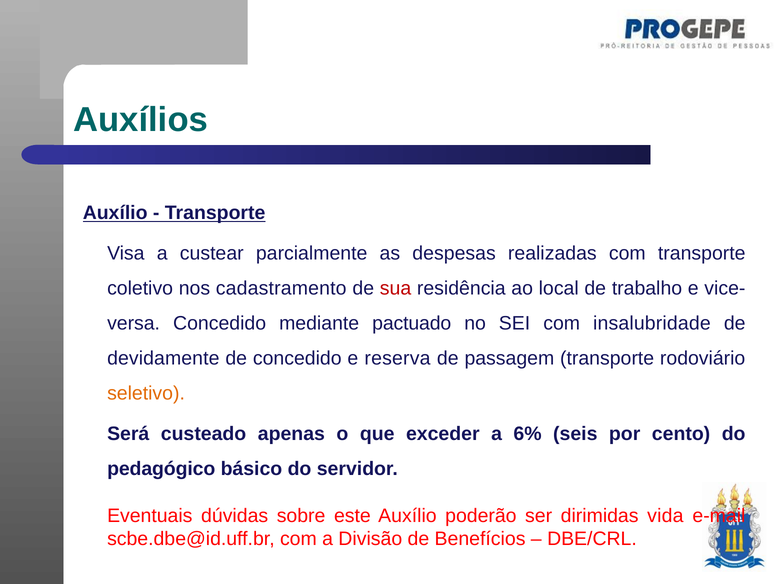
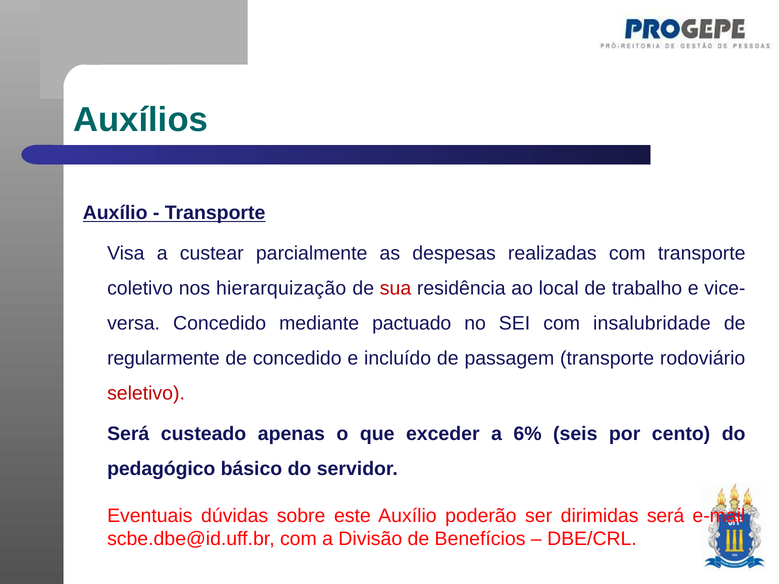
cadastramento: cadastramento -> hierarquização (281, 289)
devidamente: devidamente -> regularmente (163, 359)
reserva: reserva -> incluído (398, 359)
seletivo colour: orange -> red (146, 394)
vida: vida -> será (666, 516)
